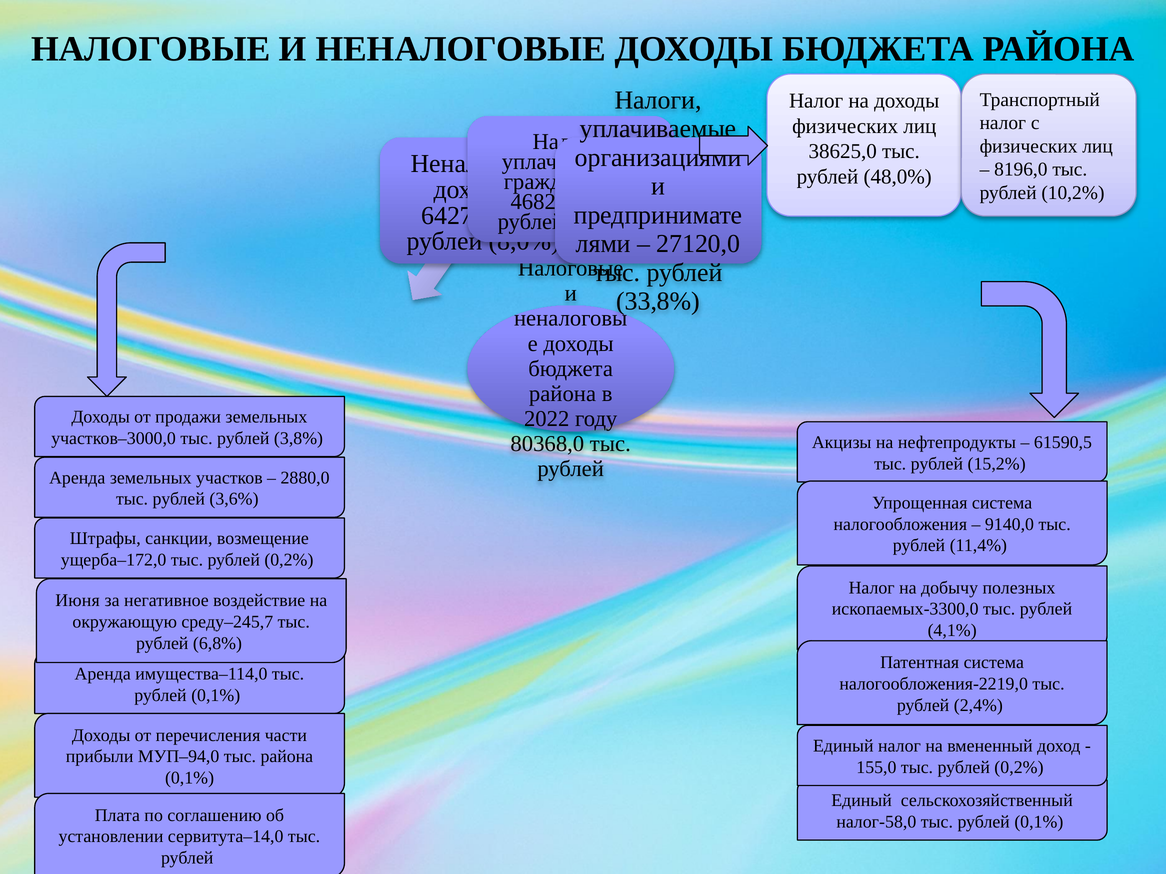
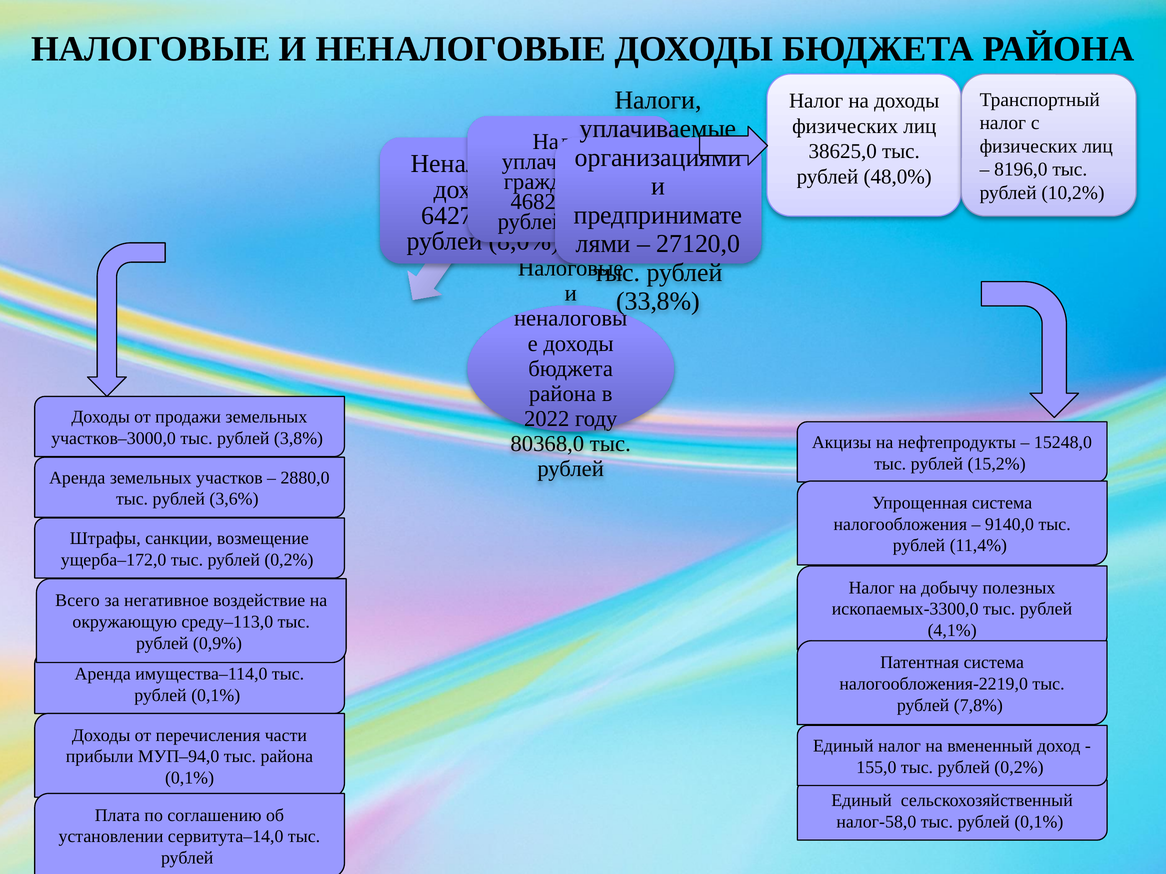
61590,5: 61590,5 -> 15248,0 (1063, 443)
Июня: Июня -> Всего (77, 601)
среду–245,7: среду–245,7 -> среду–113,0 (227, 622)
6,8%: 6,8% -> 0,9% (218, 644)
2,4%: 2,4% -> 7,8% (978, 706)
